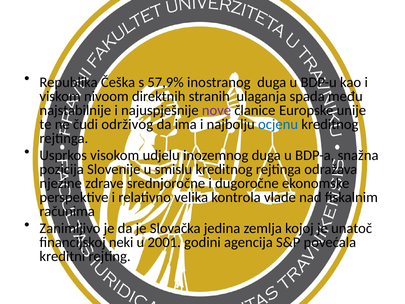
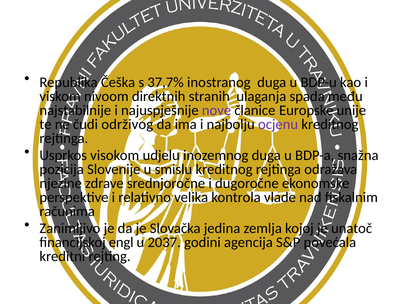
57,9%: 57,9% -> 37,7% (166, 82)
ocjenu colour: blue -> purple (278, 124)
neki: neki -> engl (121, 242)
2001: 2001 -> 2037 (164, 242)
